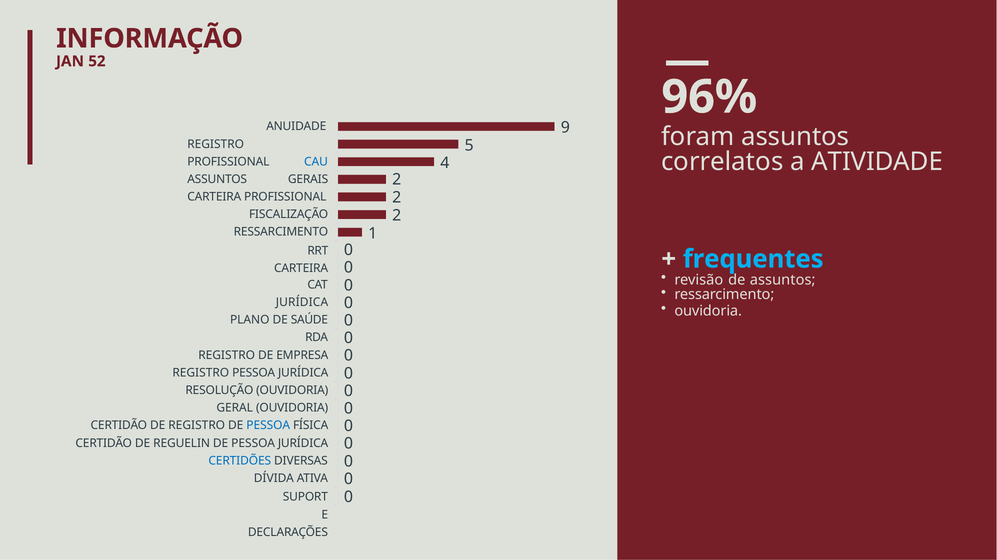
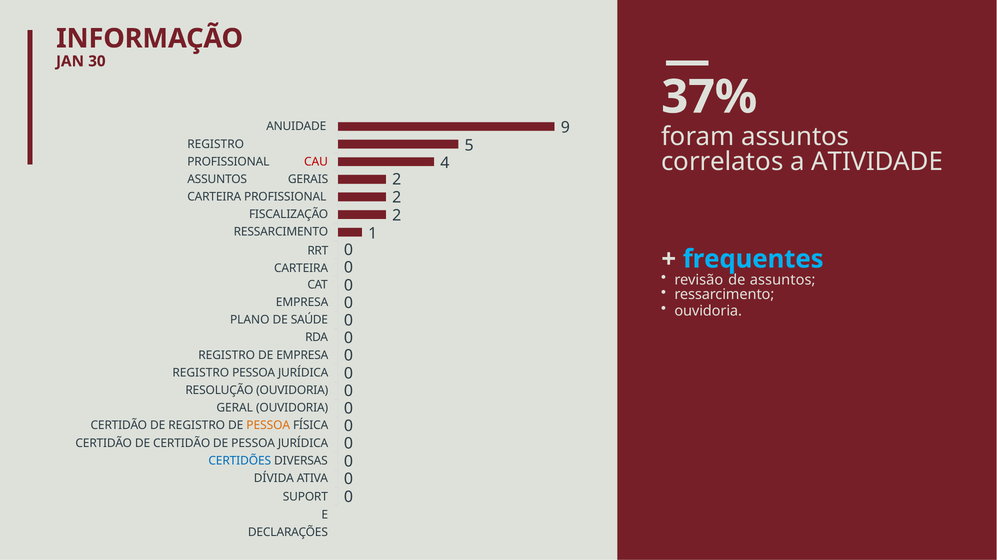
52: 52 -> 30 (97, 61)
96%: 96% -> 37% (709, 97)
CAU colour: blue -> red (316, 162)
JURÍDICA: JURÍDICA -> EMPRESA (302, 302)
PESSOA colour: blue -> orange (268, 426)
DE REGUELIN: REGUELIN -> CERTIDÃO (182, 443)
